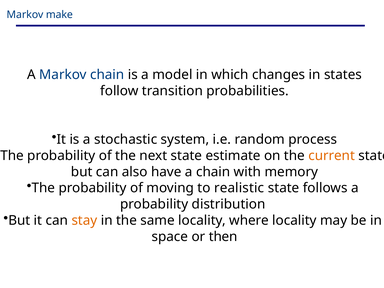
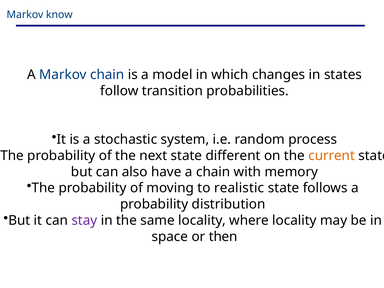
make: make -> know (59, 15)
estimate: estimate -> different (233, 156)
stay colour: orange -> purple (84, 220)
